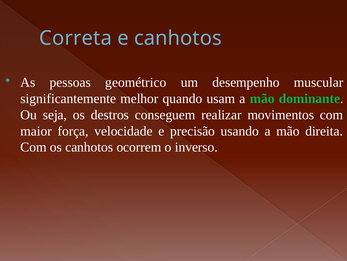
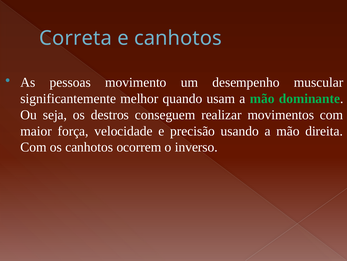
geométrico: geométrico -> movimento (136, 82)
